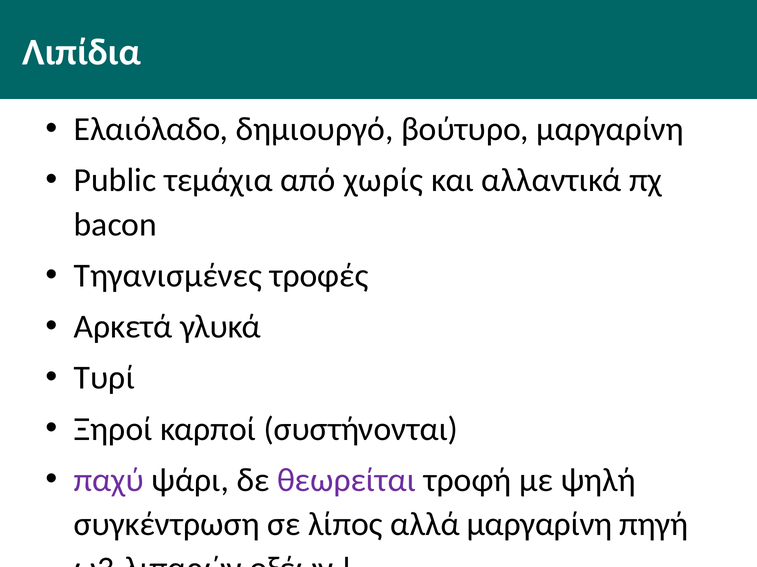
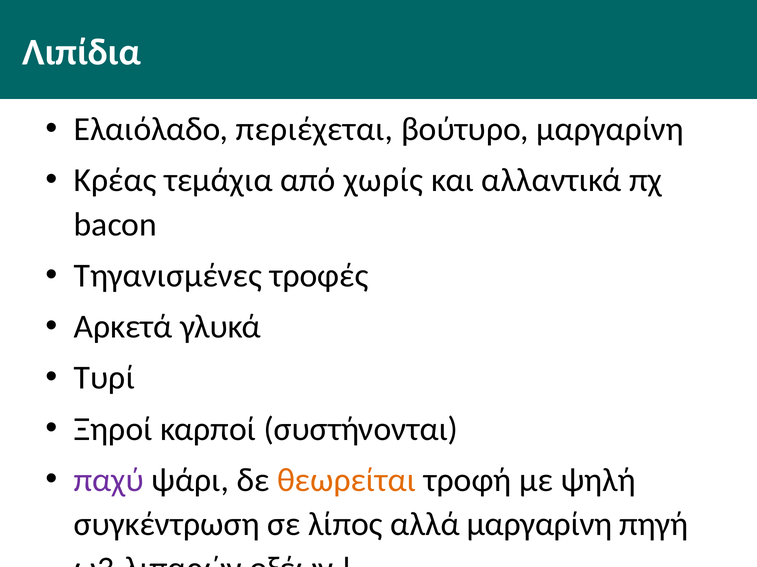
δημιουργό: δημιουργό -> περιέχεται (314, 129)
Public: Public -> Κρέας (115, 181)
θεωρείται colour: purple -> orange (347, 481)
